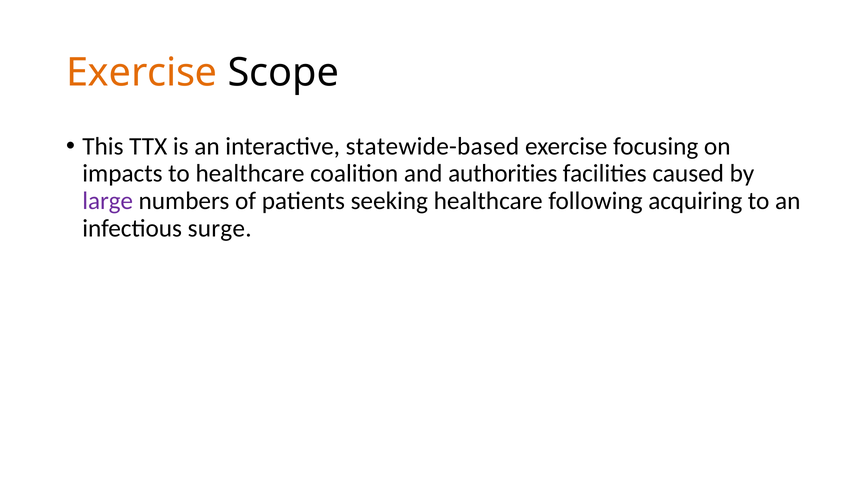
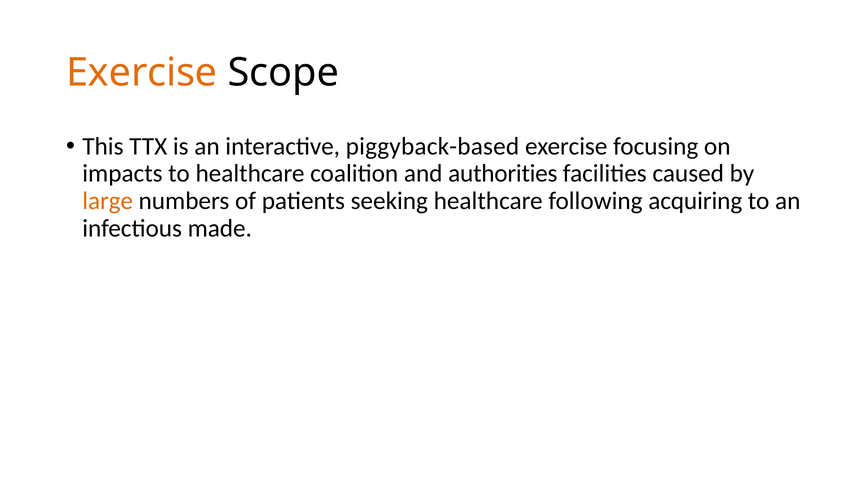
statewide-based: statewide-based -> piggyback-based (432, 147)
large colour: purple -> orange (108, 201)
surge: surge -> made (220, 229)
